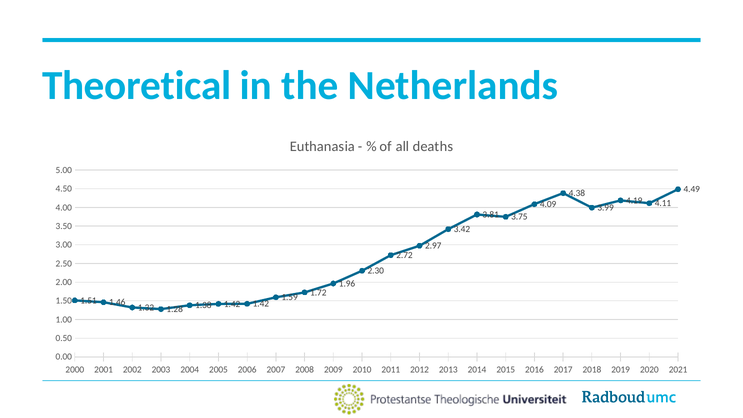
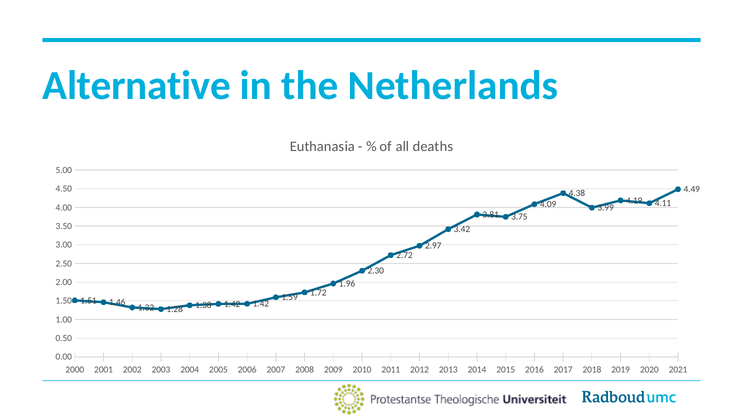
Theoretical: Theoretical -> Alternative (137, 85)
